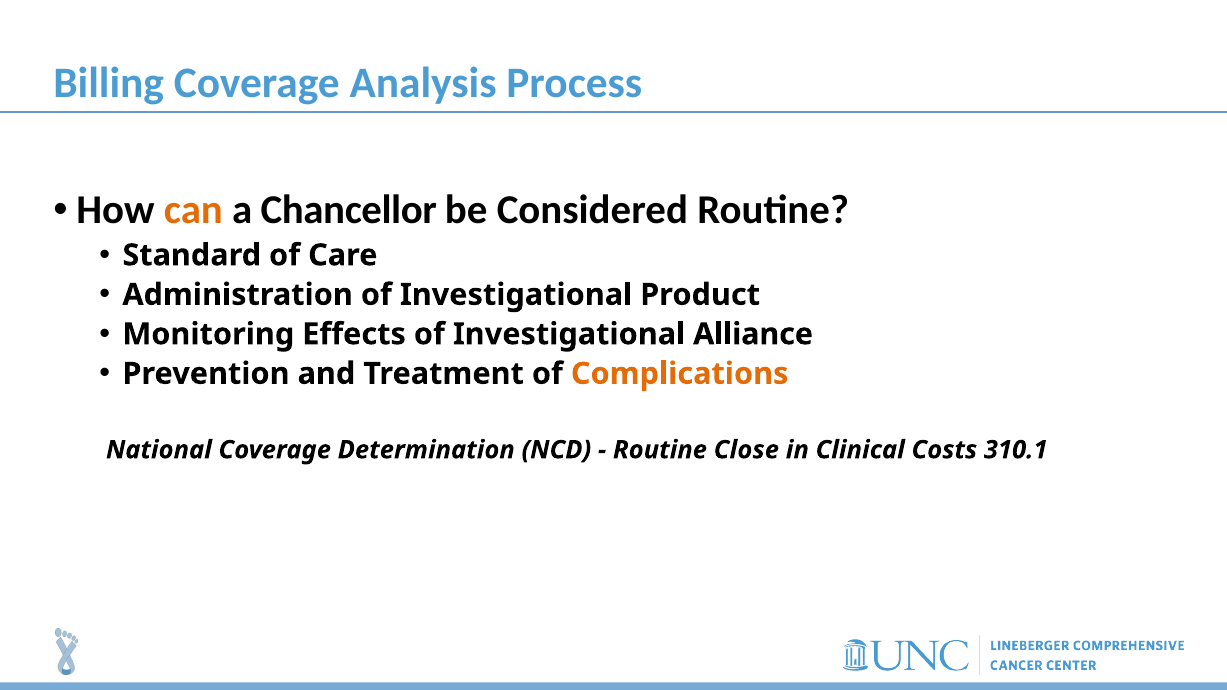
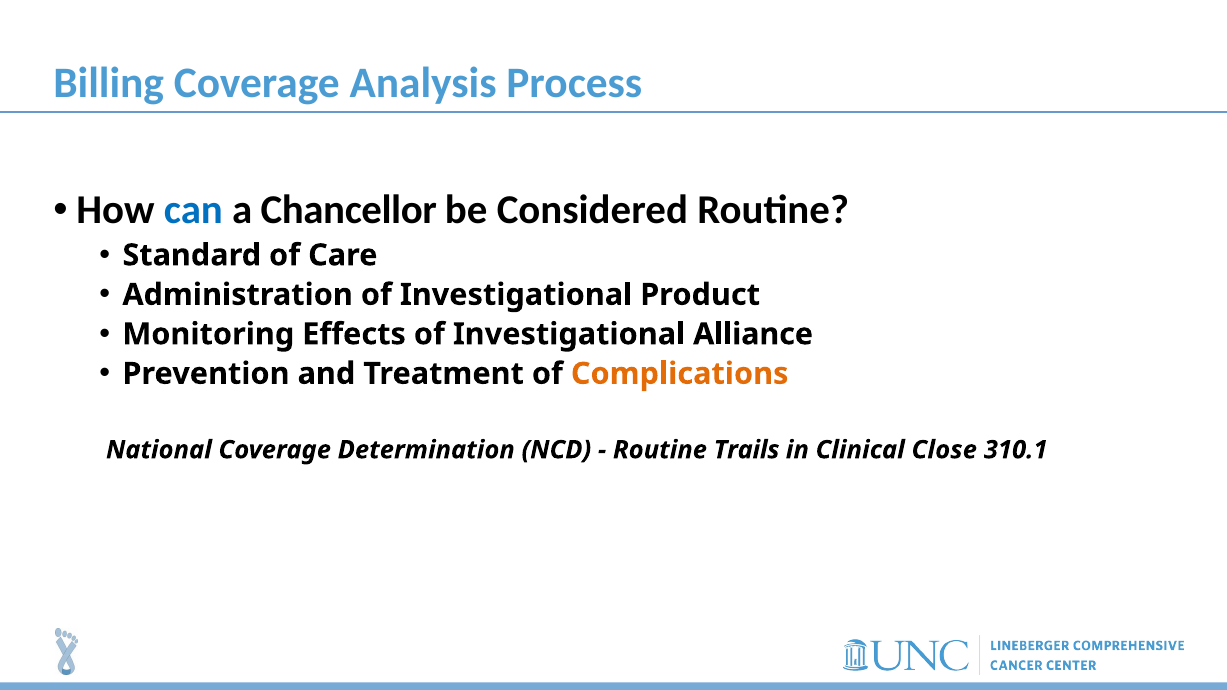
can colour: orange -> blue (193, 210)
Close: Close -> Trails (747, 450)
Costs: Costs -> Close (944, 450)
